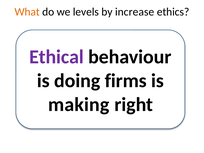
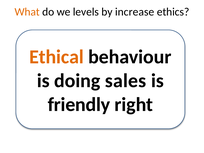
Ethical colour: purple -> orange (56, 57)
firms: firms -> sales (126, 81)
making: making -> friendly (79, 105)
